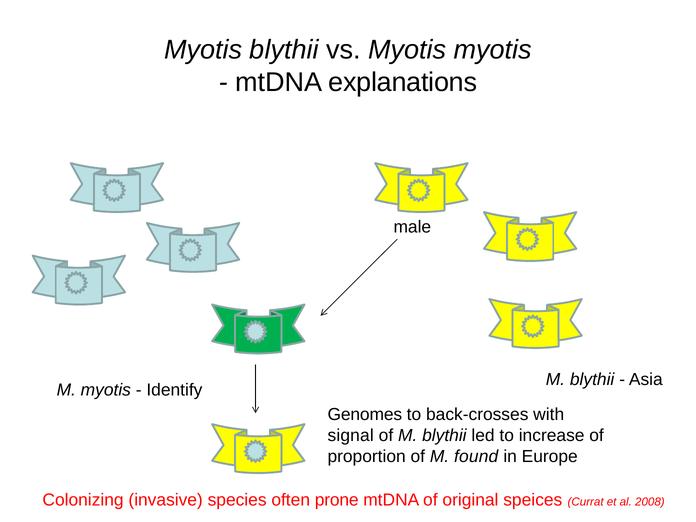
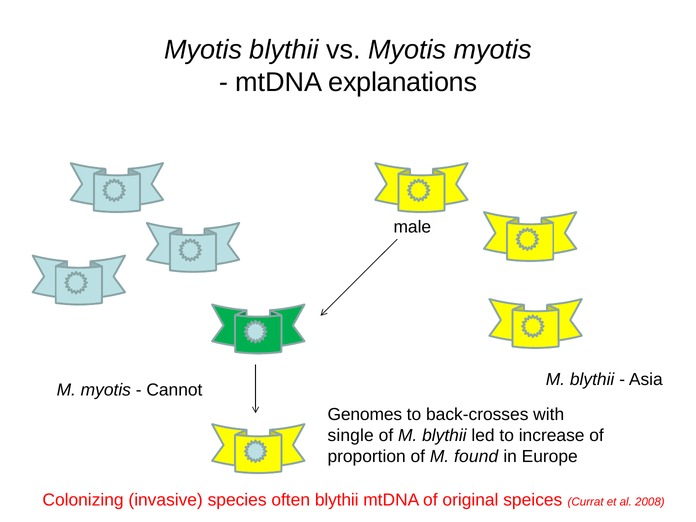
Identify: Identify -> Cannot (174, 390)
signal: signal -> single (351, 436)
often prone: prone -> blythii (337, 500)
